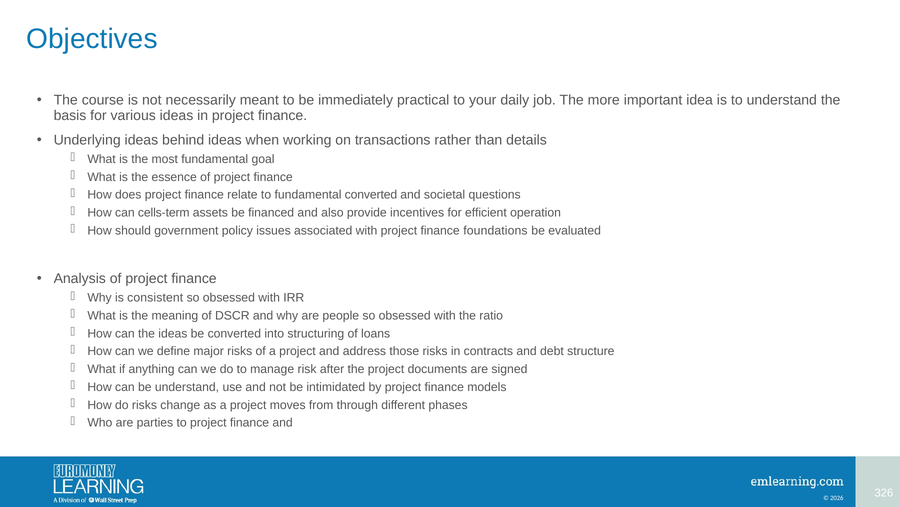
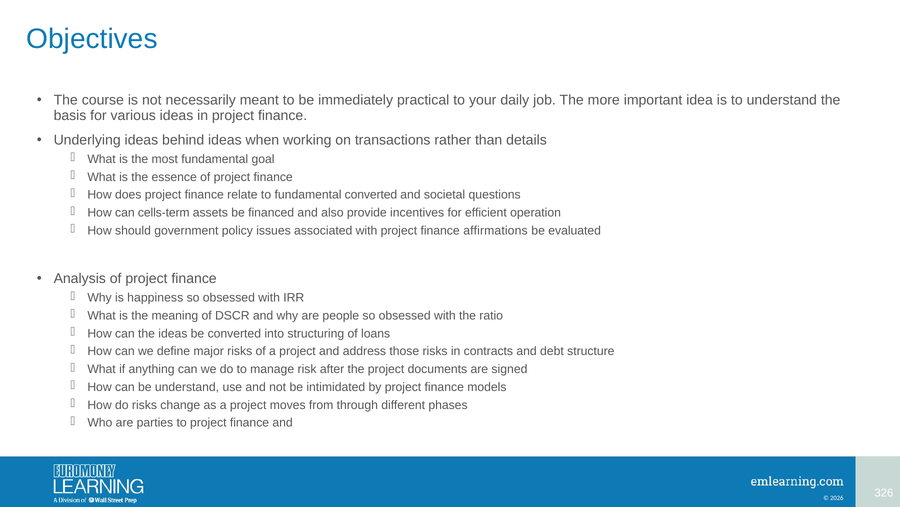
foundations: foundations -> affirmations (495, 230)
consistent: consistent -> happiness (155, 297)
